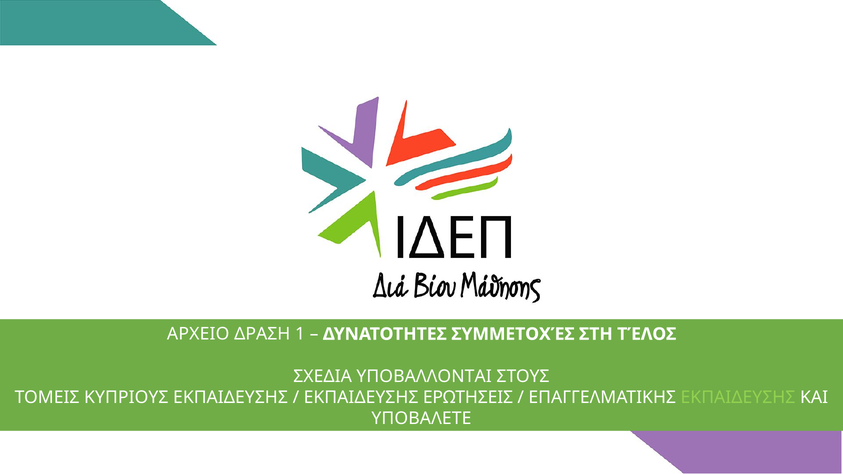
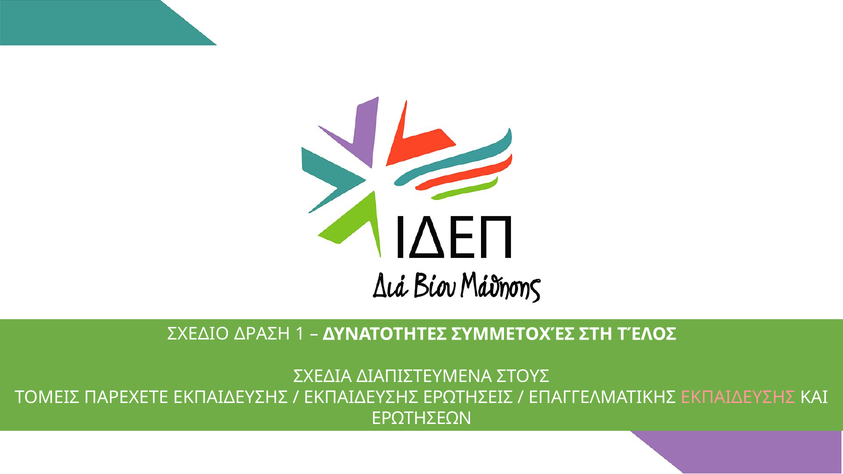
ΑΡΧΕΙΟ: ΑΡΧΕΙΟ -> ΣΧΕΔΙΟ (198, 334)
ΥΠΟΒΑΛΛΟΝΤΑΙ: ΥΠΟΒΑΛΛΟΝΤΑΙ -> ΔΙΑΠΙΣΤΕΥΜΕΝΑ (424, 376)
ΚΥΠΡΙΟΥΣ: ΚΥΠΡΙΟΥΣ -> ΠΑΡΕΧΕΤΕ (126, 397)
ΕΚΠΑΙΔΕΥΣΗΣ colour: light green -> pink (738, 397)
ΥΠΟΒΑΛΕΤΕ: ΥΠΟΒΑΛΕΤΕ -> ΕΡΩΤΗΣΕΩΝ (422, 419)
